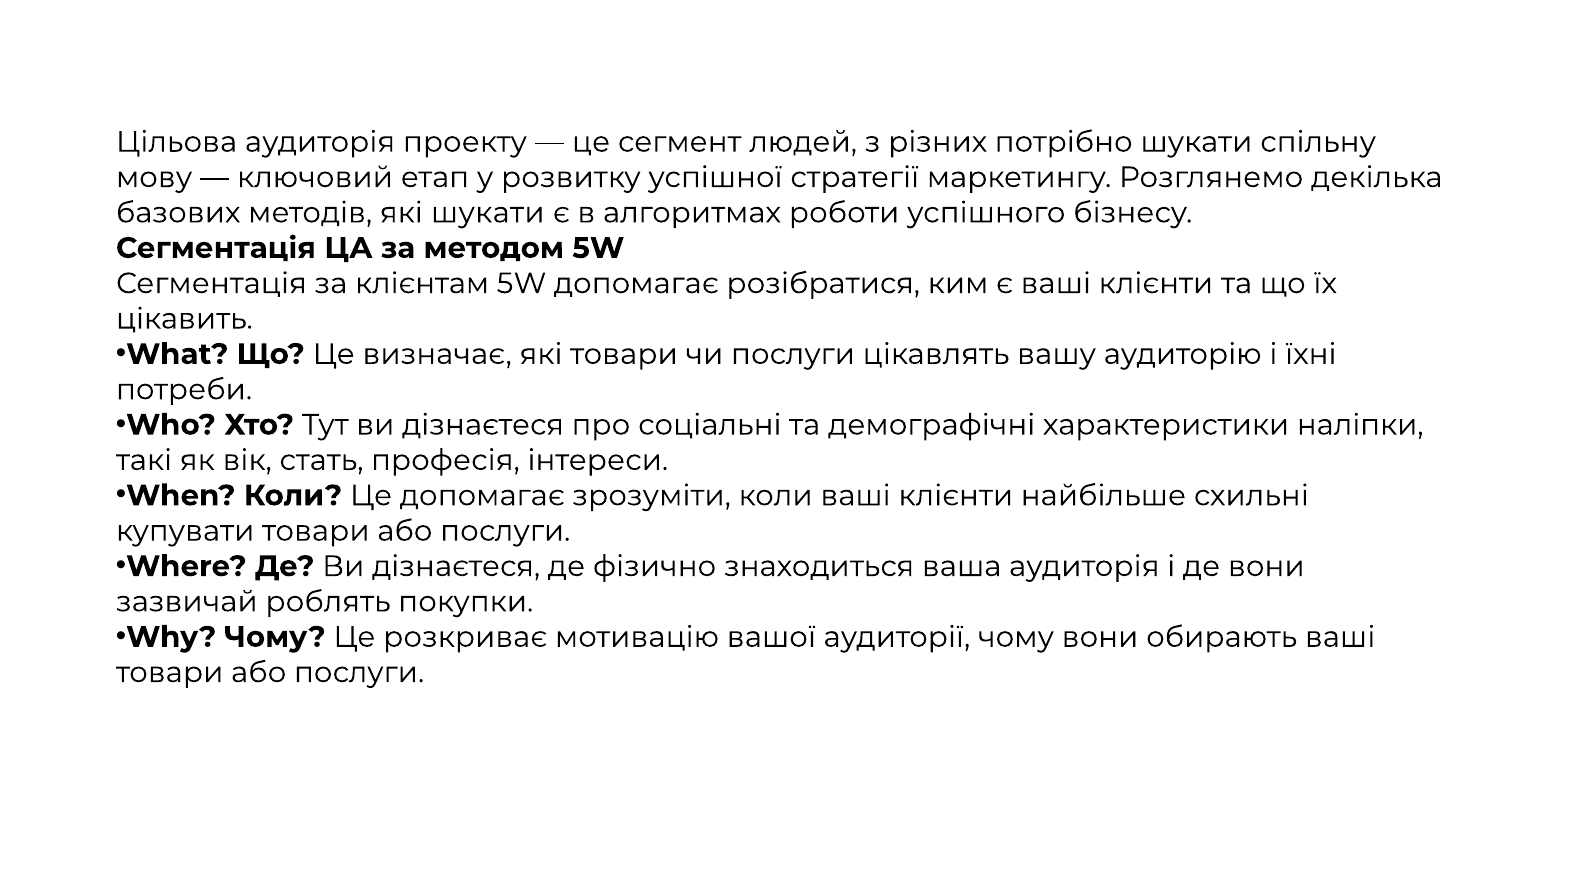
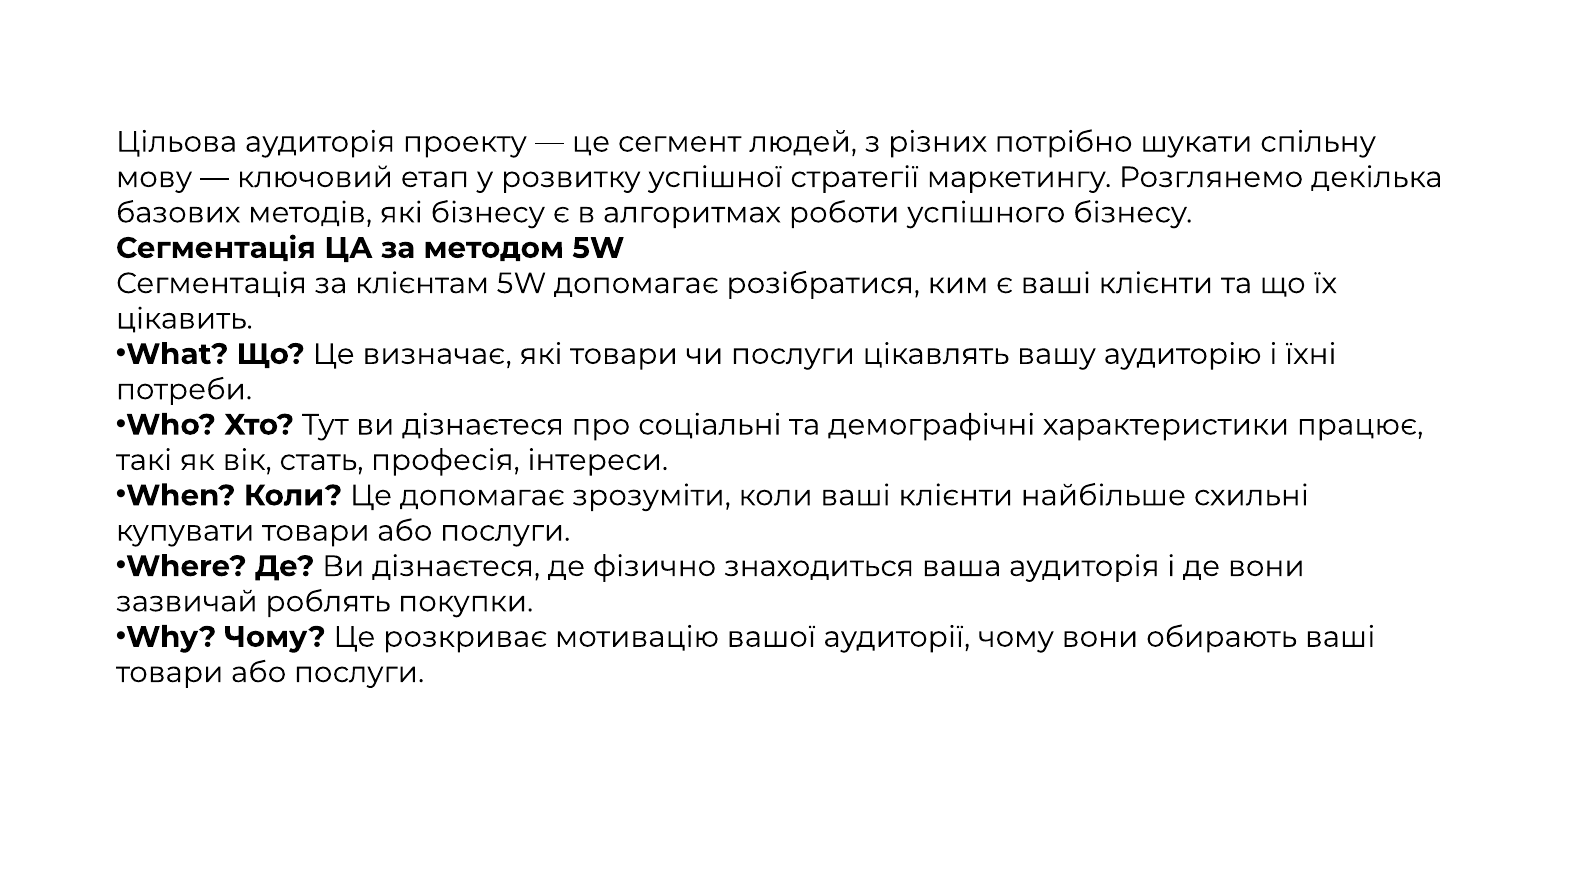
які шукати: шукати -> бізнесу (488, 213)
наліпки: наліпки -> працює (1360, 425)
